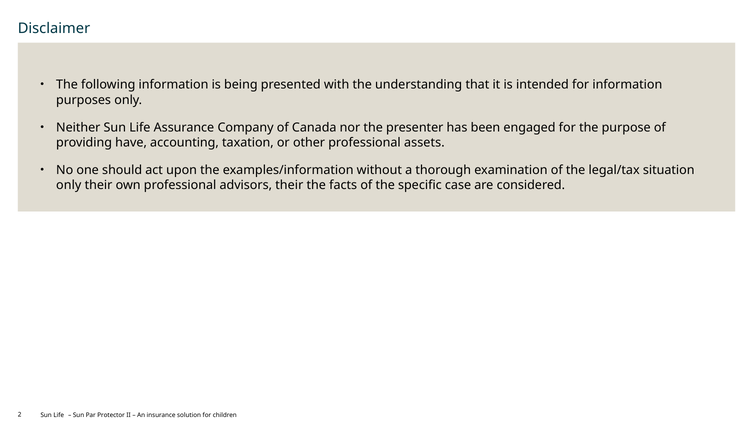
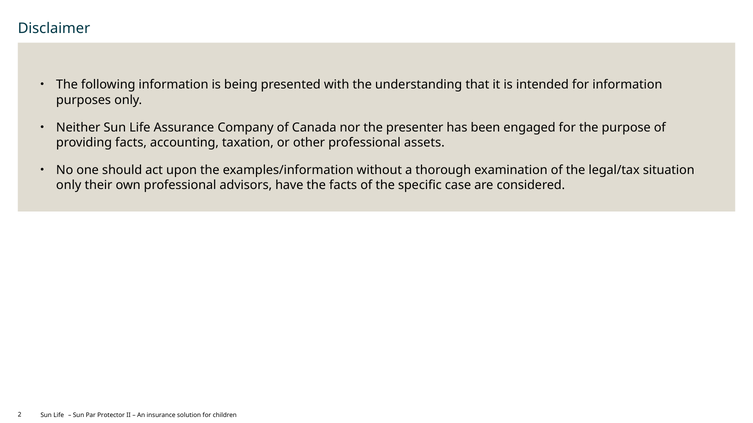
providing have: have -> facts (131, 143)
advisors their: their -> have (289, 185)
